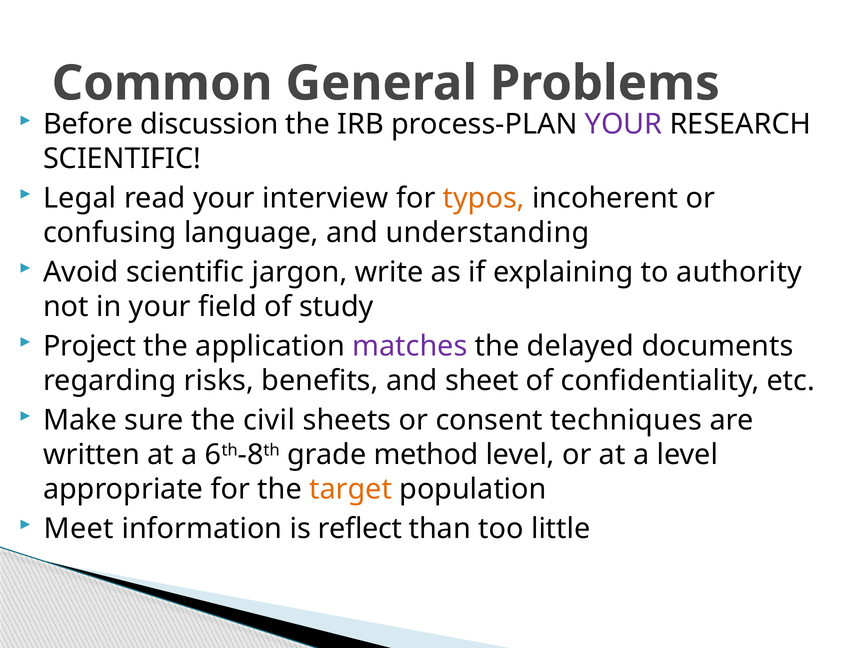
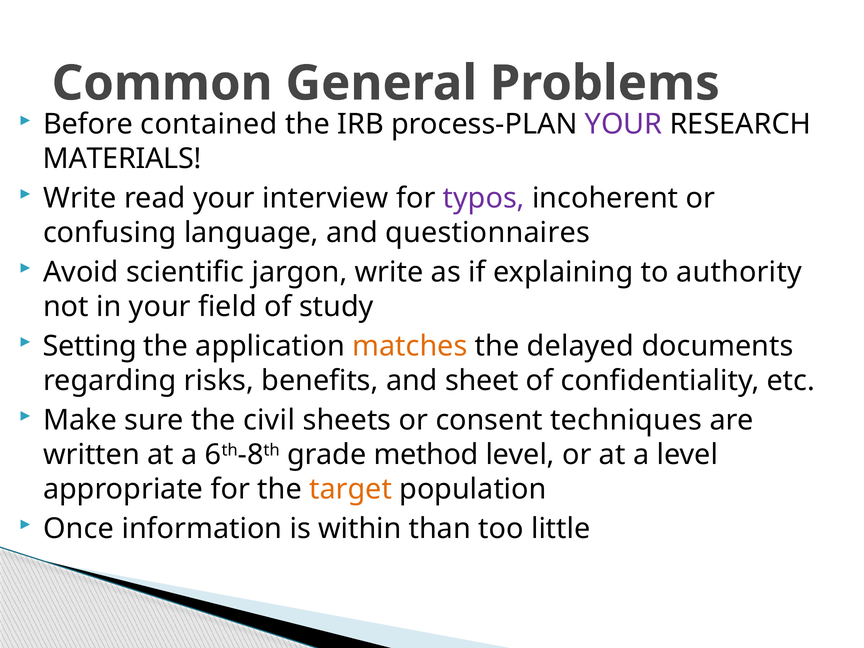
discussion: discussion -> contained (209, 124)
SCIENTIFIC: SCIENTIFIC -> MATERIALS (122, 159)
Legal: Legal -> Write (80, 198)
typos colour: orange -> purple (484, 198)
understanding: understanding -> questionnaires (488, 233)
Project: Project -> Setting (90, 346)
matches colour: purple -> orange (410, 346)
Meet: Meet -> Once (79, 529)
reflect: reflect -> within (360, 529)
